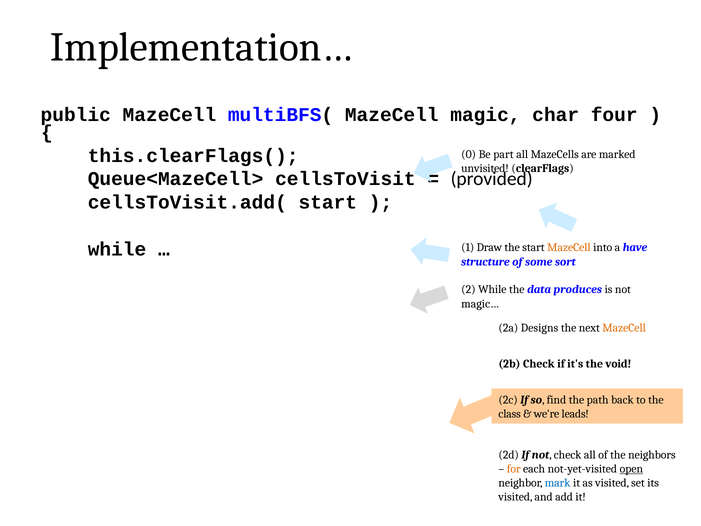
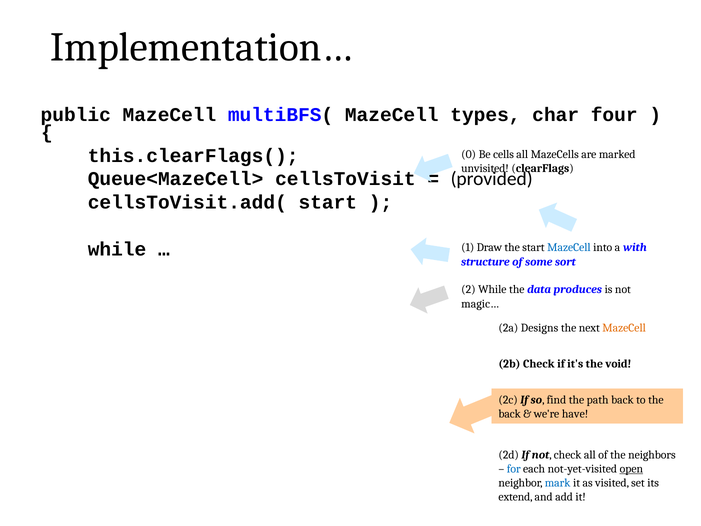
magic: magic -> types (485, 115)
part: part -> cells (504, 154)
MazeCell colour: orange -> blue (569, 248)
have: have -> with (635, 248)
class: class -> back (510, 414)
leads: leads -> have (575, 414)
for colour: orange -> blue (514, 469)
visited: visited -> extend (516, 497)
